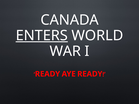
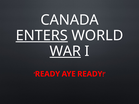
WAR underline: none -> present (65, 51)
